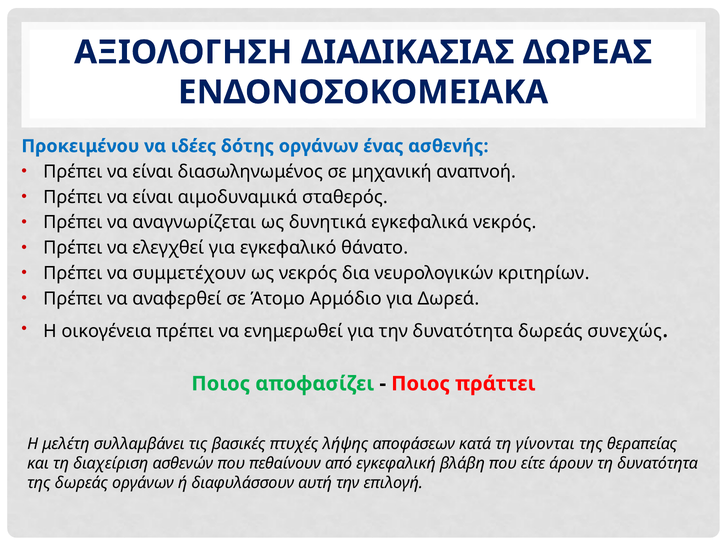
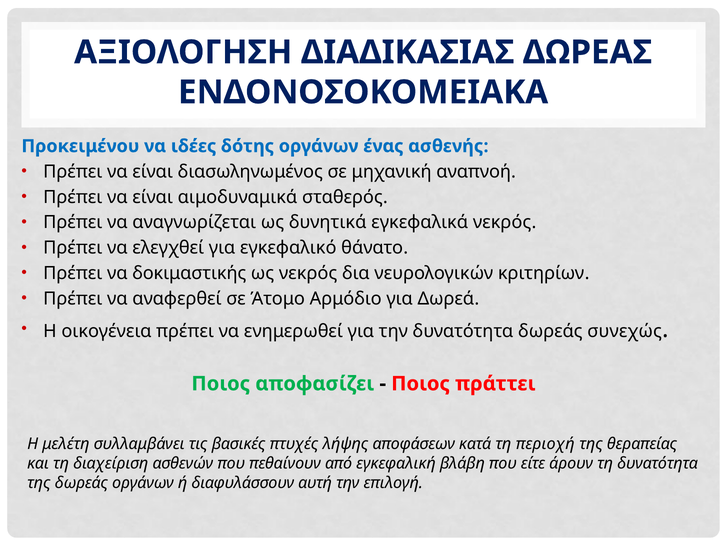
συμμετέχουν: συμμετέχουν -> δοκιμαστικής (189, 273)
γίνονται: γίνονται -> περιοχή (545, 444)
